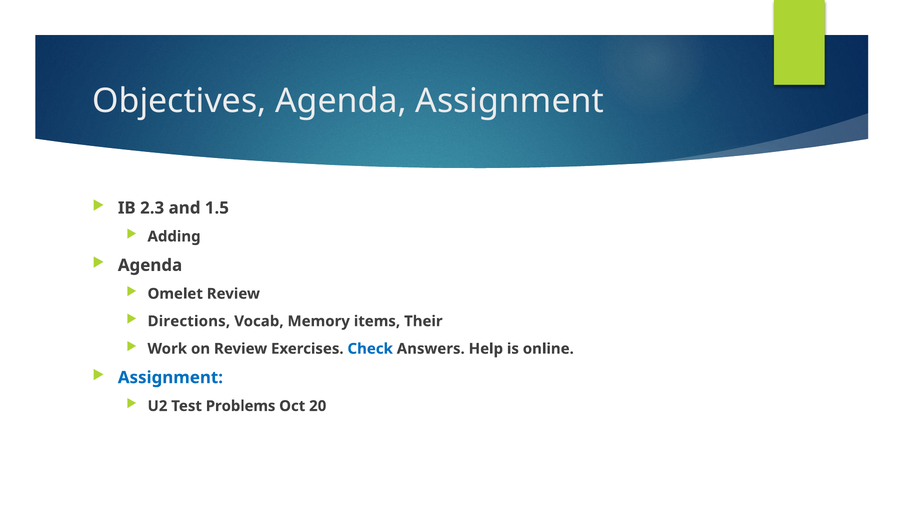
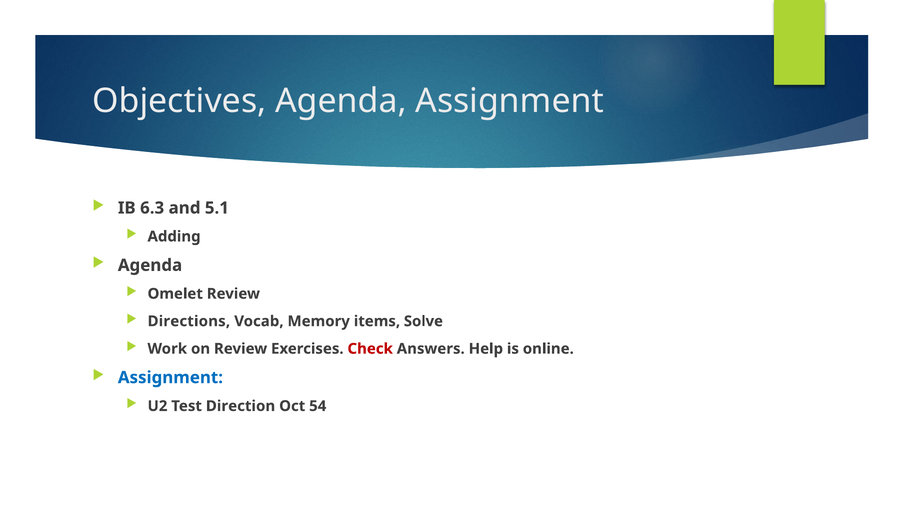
2.3: 2.3 -> 6.3 (152, 208)
1.5: 1.5 -> 5.1 (217, 208)
Their: Their -> Solve (423, 321)
Check colour: blue -> red (370, 348)
Problems: Problems -> Direction (241, 406)
20: 20 -> 54 (318, 406)
